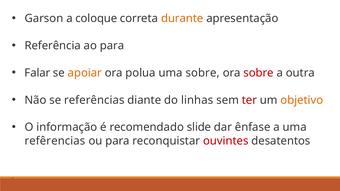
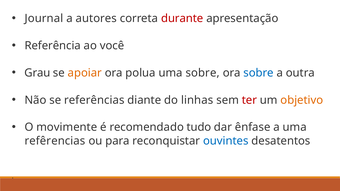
Garson: Garson -> Journal (44, 19)
coloque: coloque -> autores (96, 19)
durante colour: orange -> red (182, 19)
ao para: para -> você (112, 46)
Falar: Falar -> Grau (37, 73)
sobre colour: red -> blue (259, 73)
informação: informação -> movimente (67, 127)
slide: slide -> tudo (199, 127)
ouvintes colour: red -> blue (226, 141)
